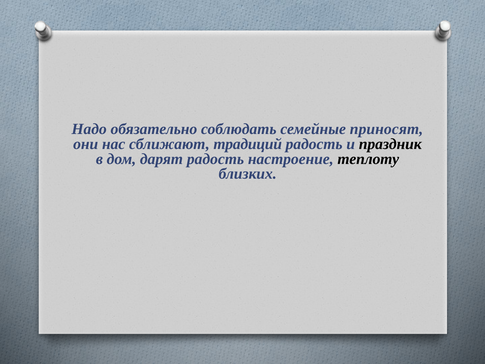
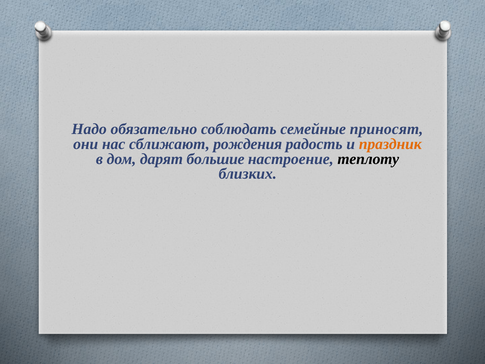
традиций: традиций -> рождения (248, 144)
праздник colour: black -> orange (390, 144)
дарят радость: радость -> большие (216, 159)
